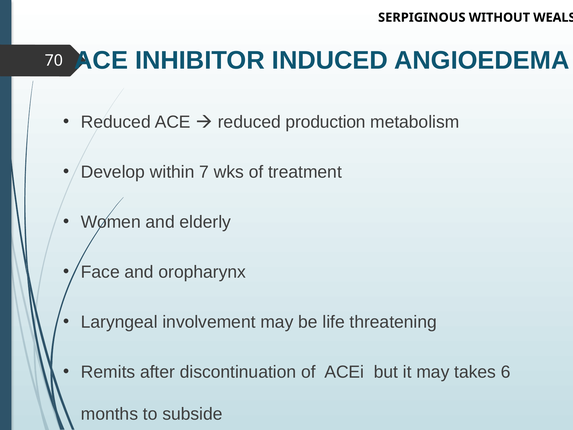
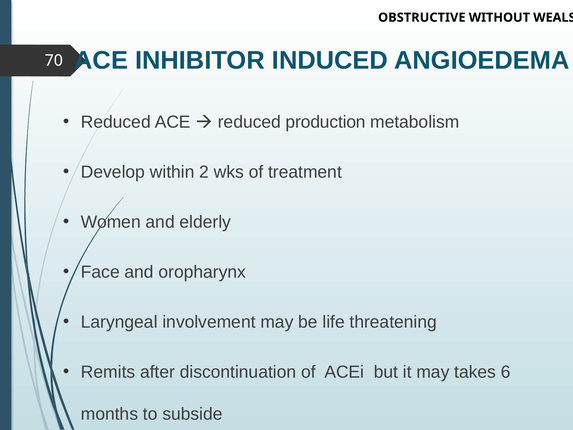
SERPIGINOUS: SERPIGINOUS -> OBSTRUCTIVE (422, 18)
7: 7 -> 2 (204, 172)
